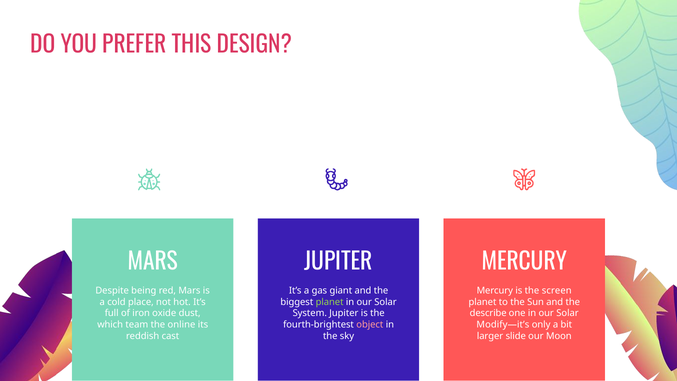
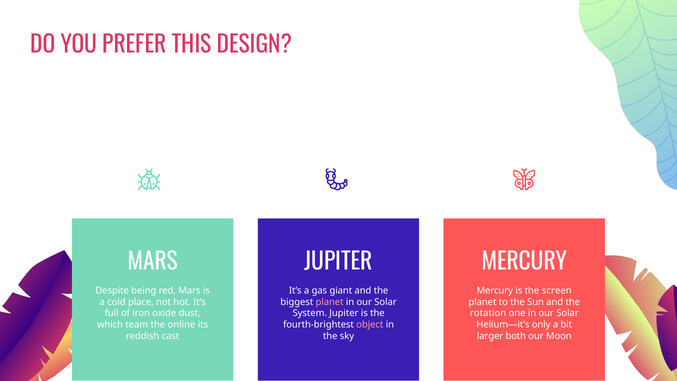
planet colour: light green -> pink (330, 302)
describe: describe -> rotation (488, 313)
Modify—it’s: Modify—it’s -> Helium—it’s (503, 324)
slide: slide -> both (516, 336)
